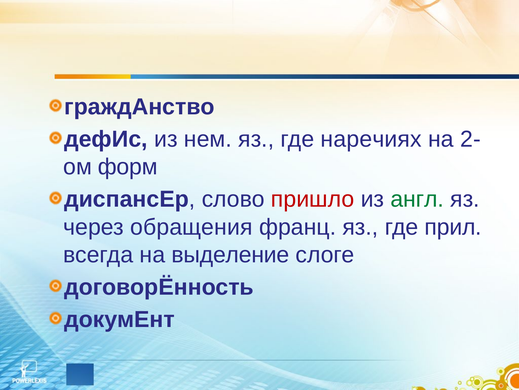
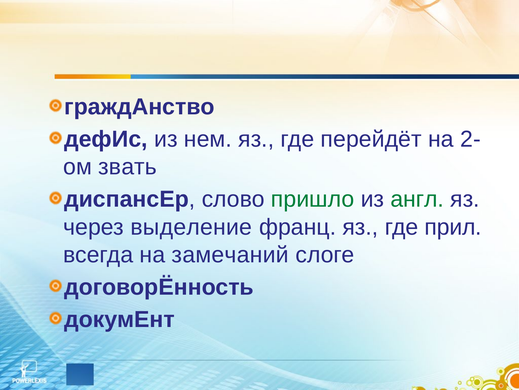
наречиях: наречиях -> перейдёт (371, 139)
форм: форм -> звать (128, 167)
пришло colour: red -> green (313, 199)
обращения: обращения -> выделение (191, 227)
выделение: выделение -> замечаний (230, 254)
